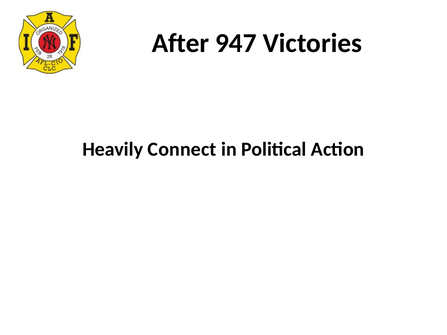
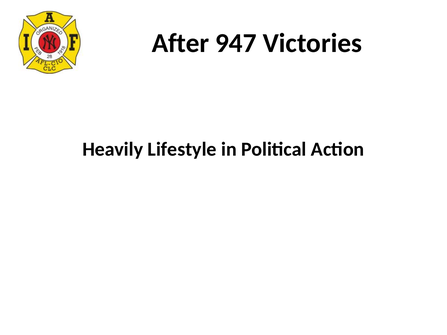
Connect: Connect -> Lifestyle (182, 149)
